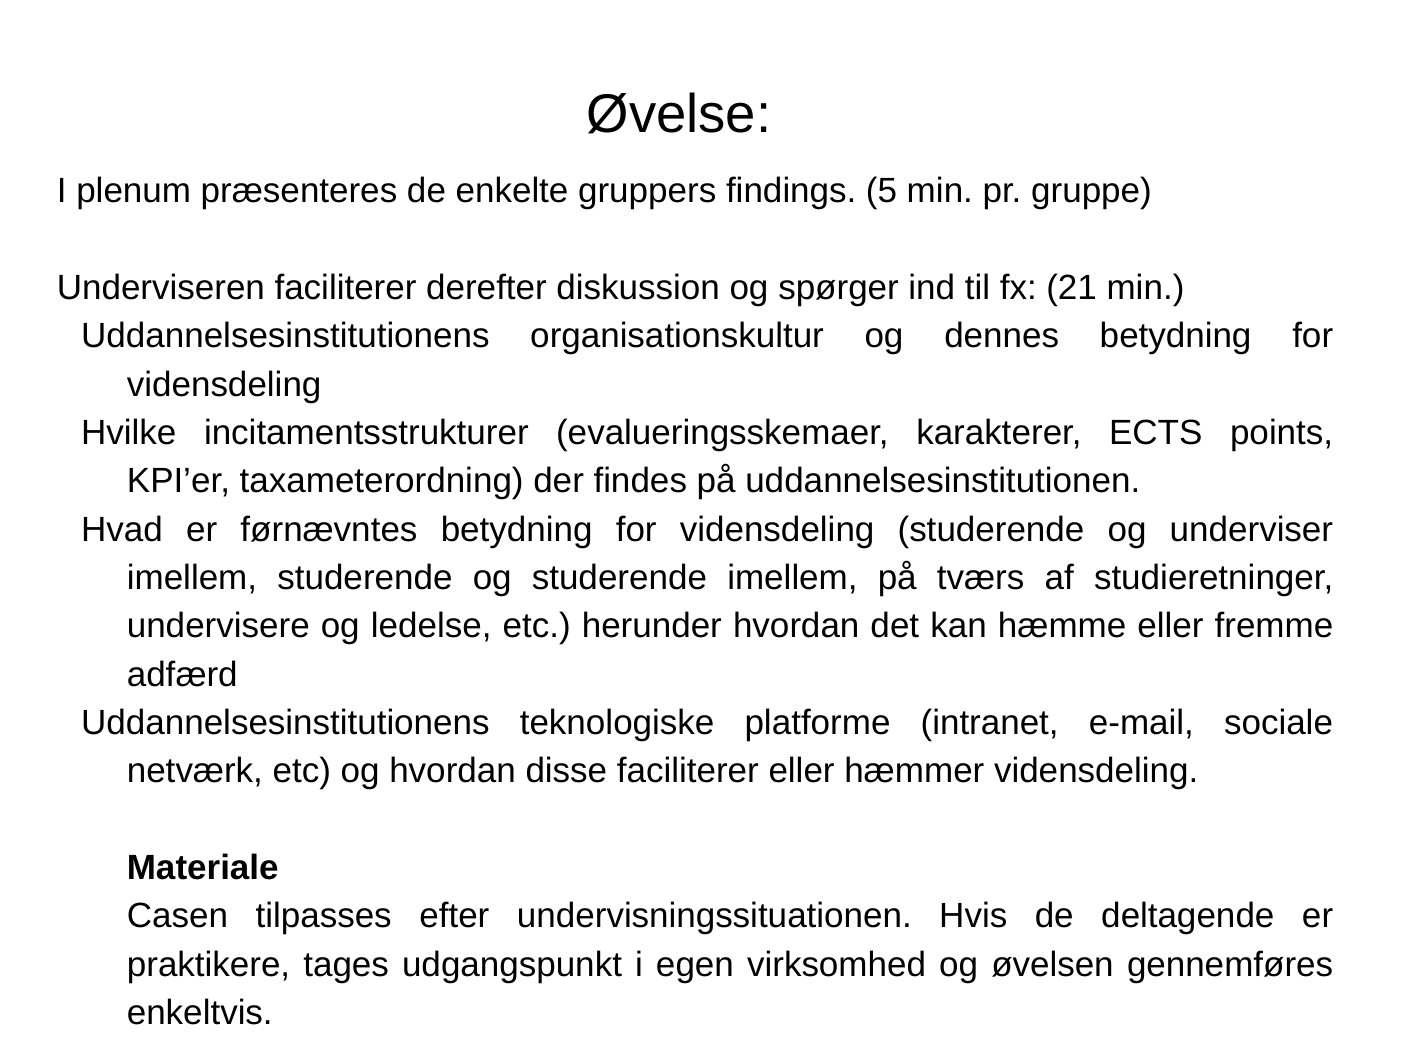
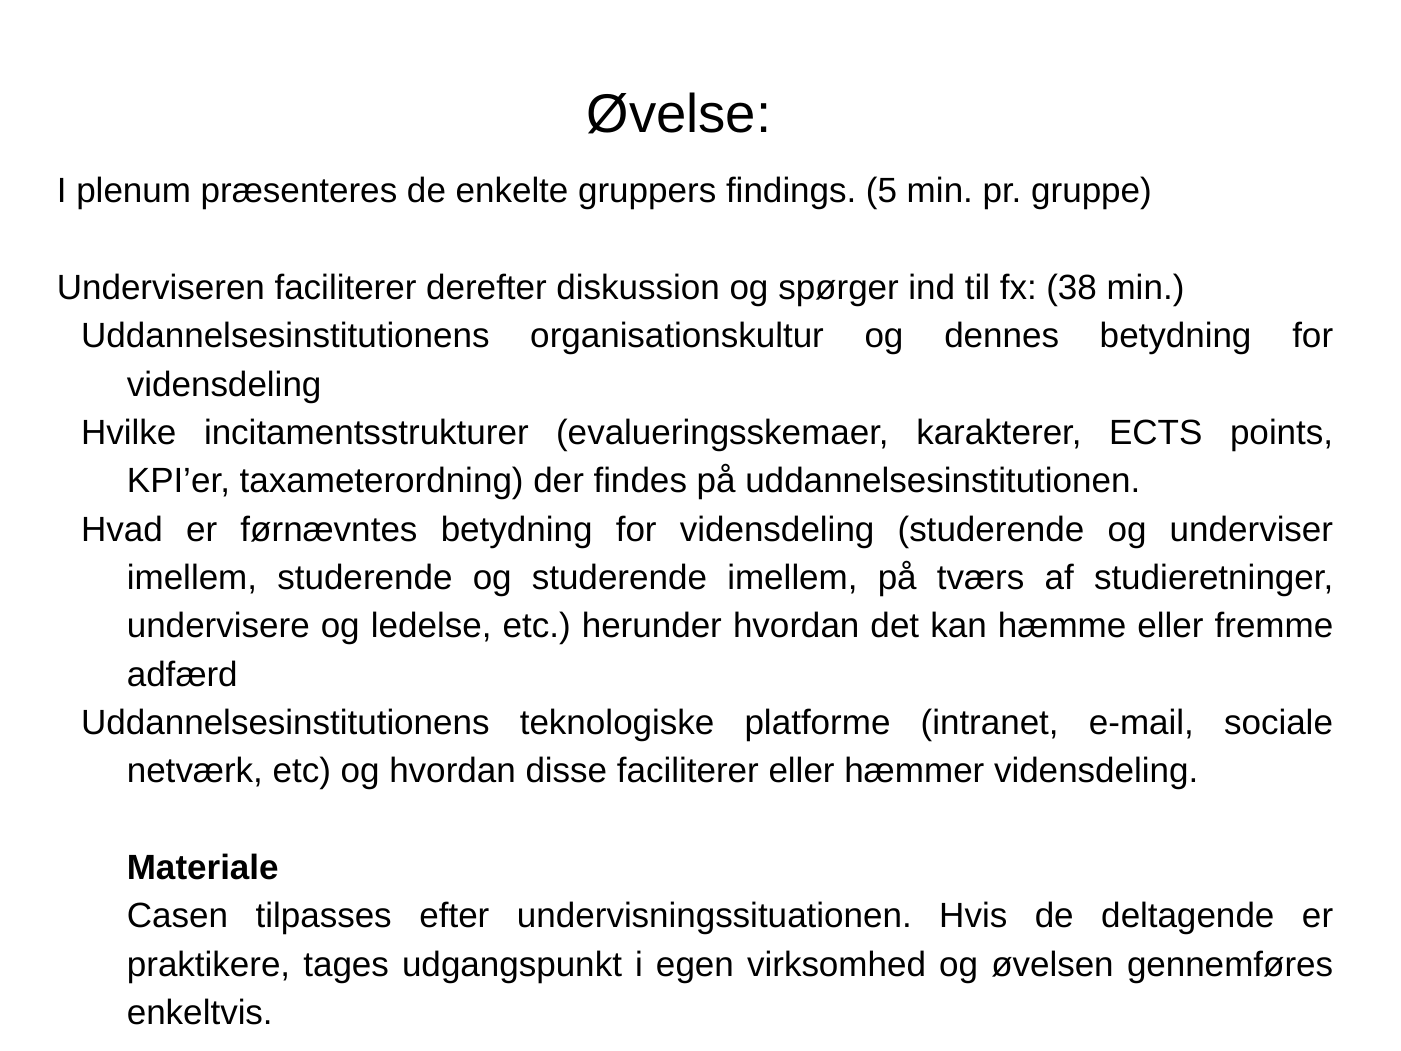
21: 21 -> 38 (1072, 288)
